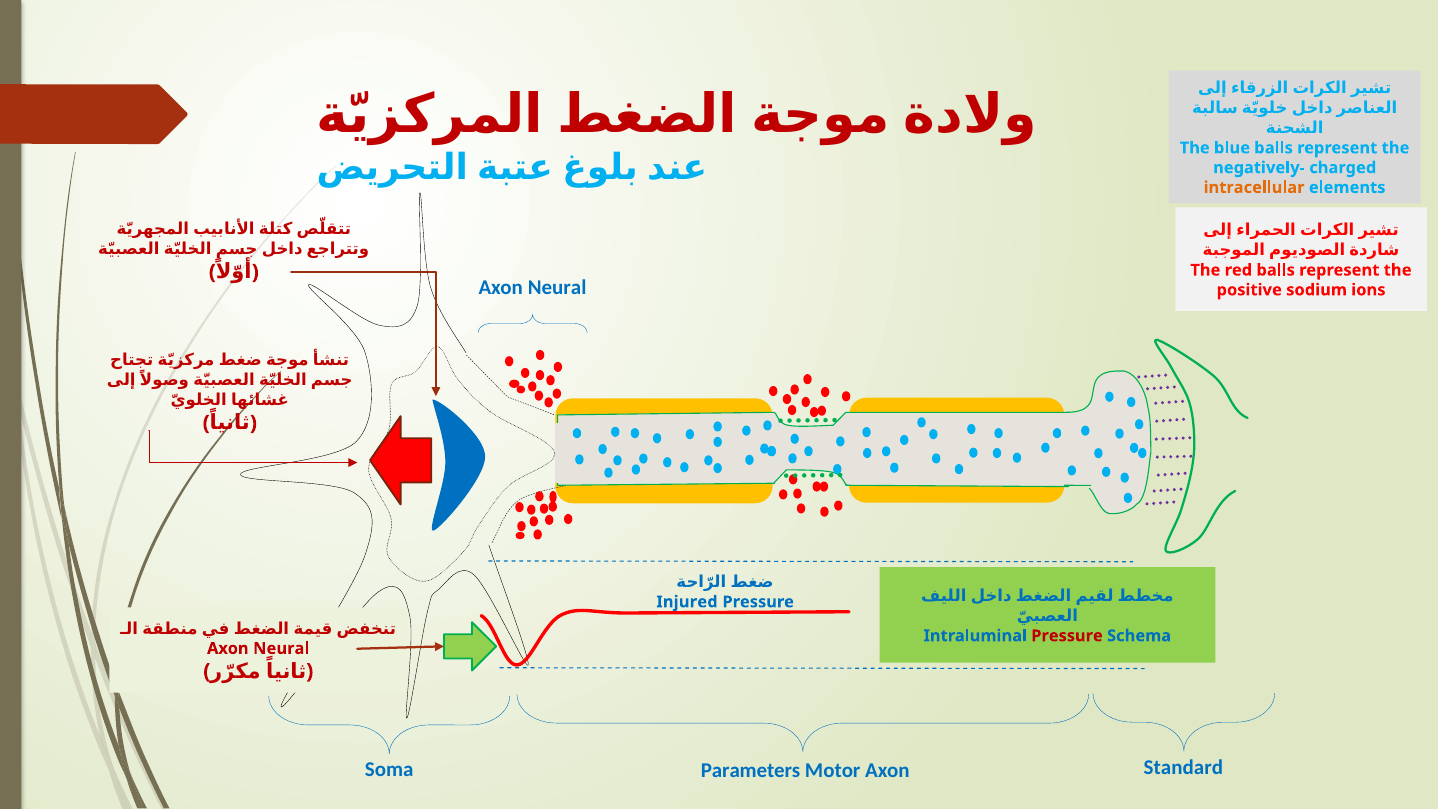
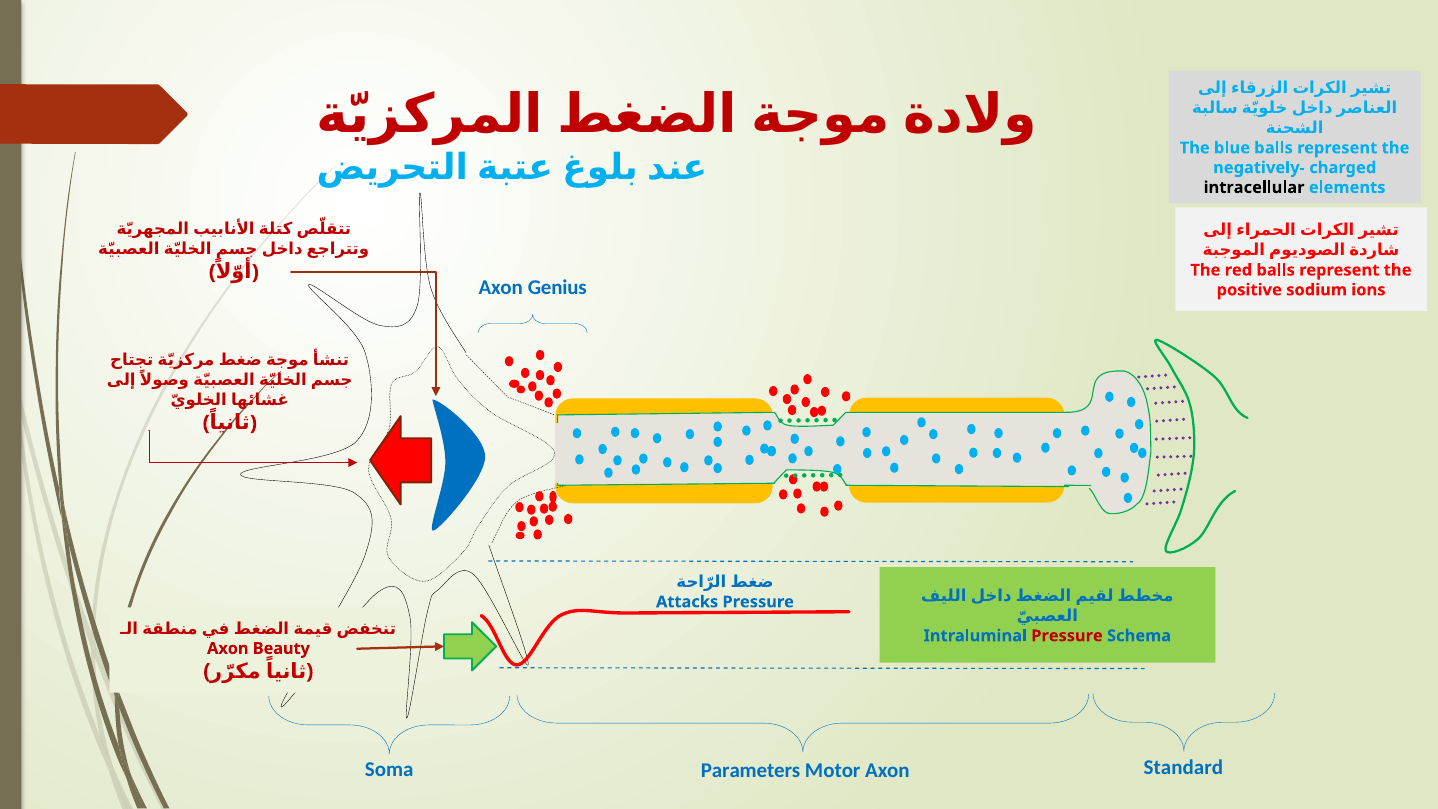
intracellular colour: orange -> black (1254, 187)
Neural: Neural -> Genius (557, 288)
Injured: Injured -> Attacks (687, 602)
Neural: Neural -> Beauty (281, 648)
